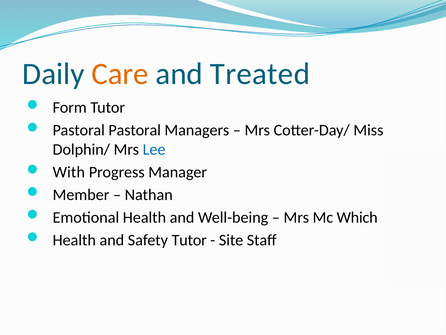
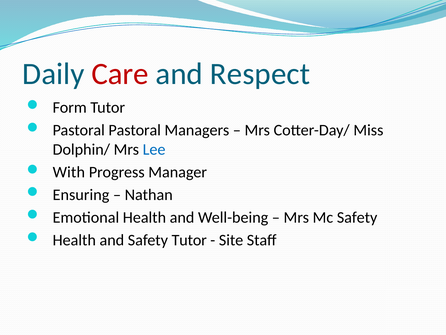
Care colour: orange -> red (120, 74)
Treated: Treated -> Respect (260, 74)
Member: Member -> Ensuring (81, 195)
Mc Which: Which -> Safety (357, 217)
